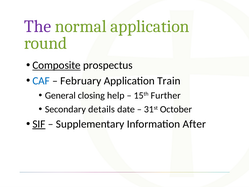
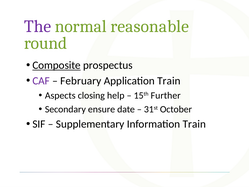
normal application: application -> reasonable (150, 26)
CAF colour: blue -> purple (41, 81)
General: General -> Aspects (60, 95)
details: details -> ensure (102, 109)
SIF underline: present -> none (39, 124)
Information After: After -> Train (194, 124)
